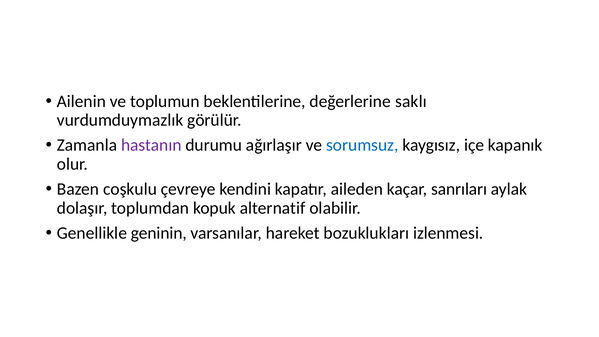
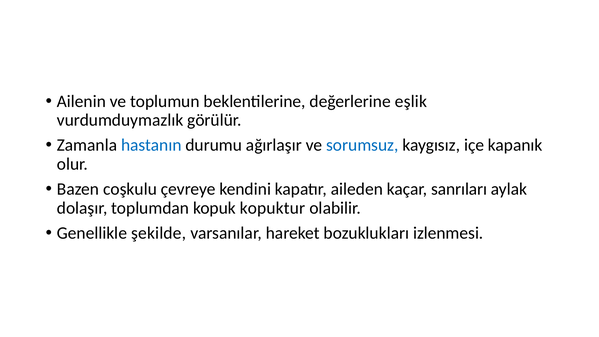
saklı: saklı -> eşlik (411, 101)
hastanın colour: purple -> blue (151, 145)
alternatif: alternatif -> kopuktur (273, 208)
geninin: geninin -> şekilde (159, 233)
